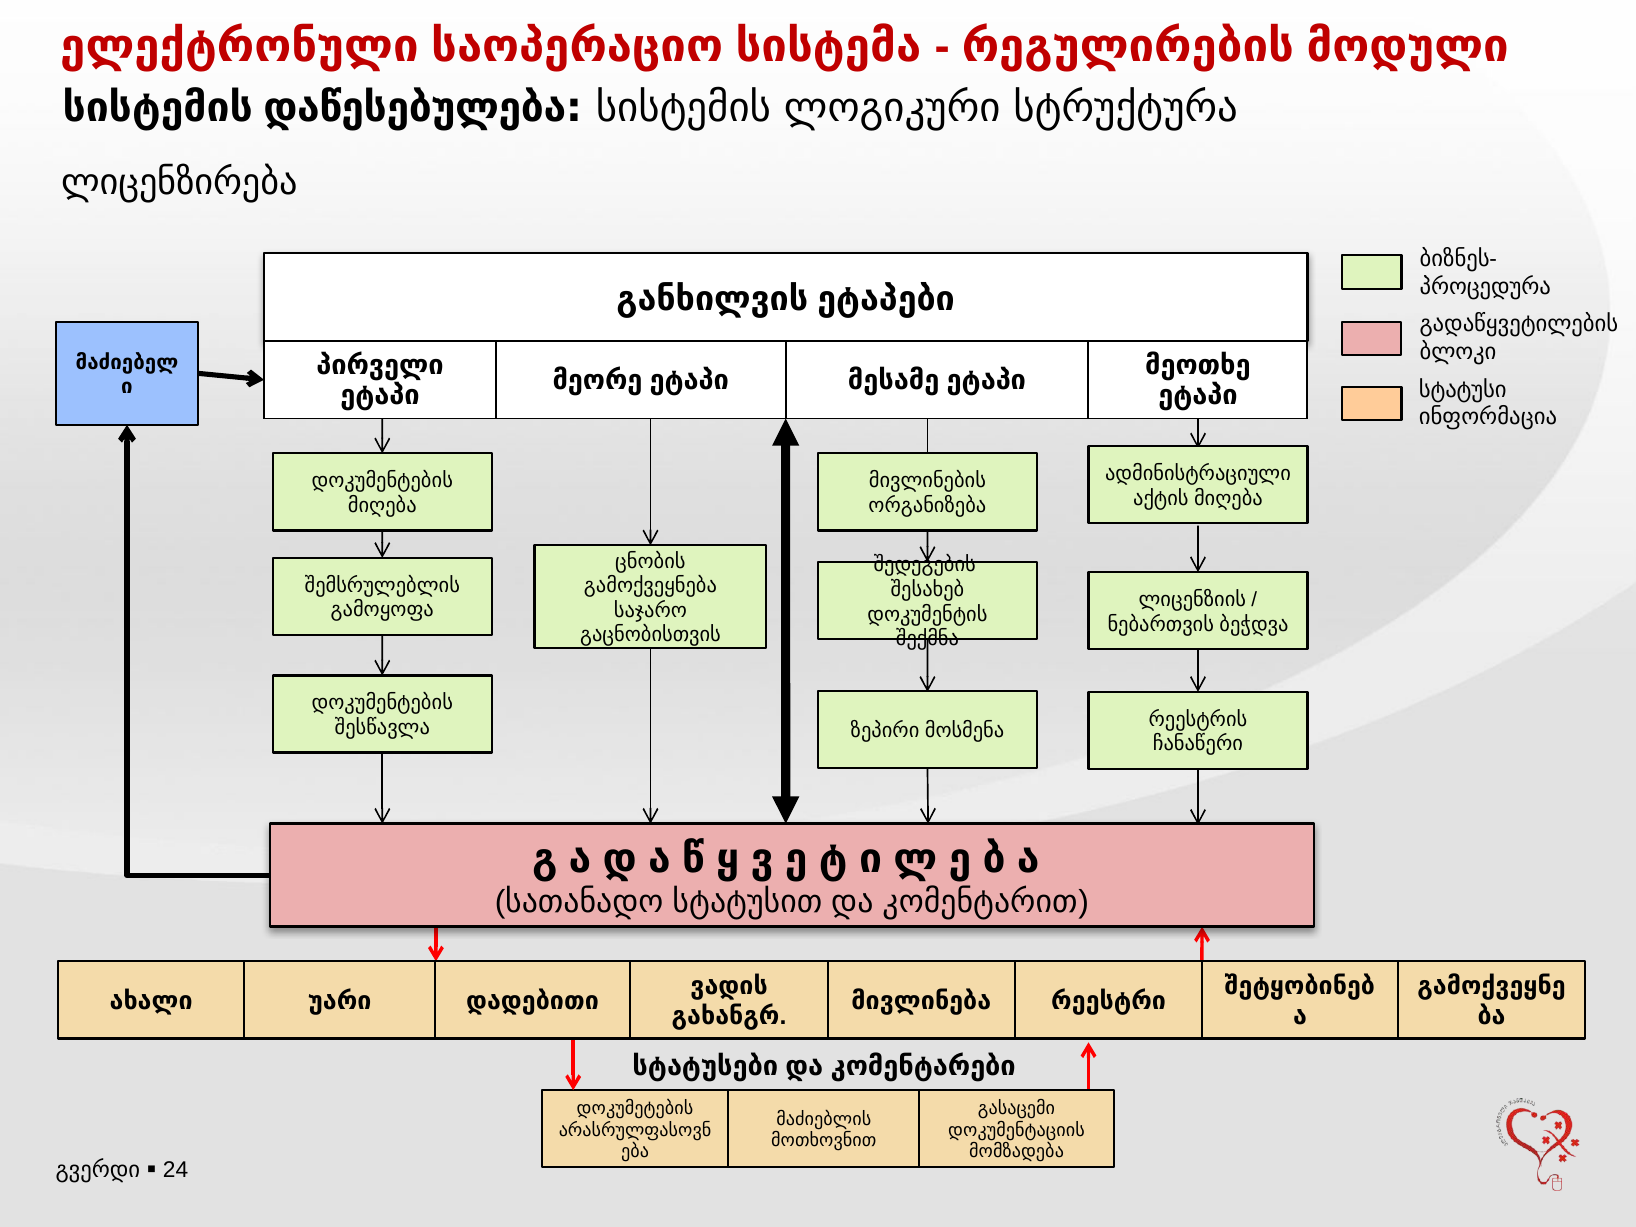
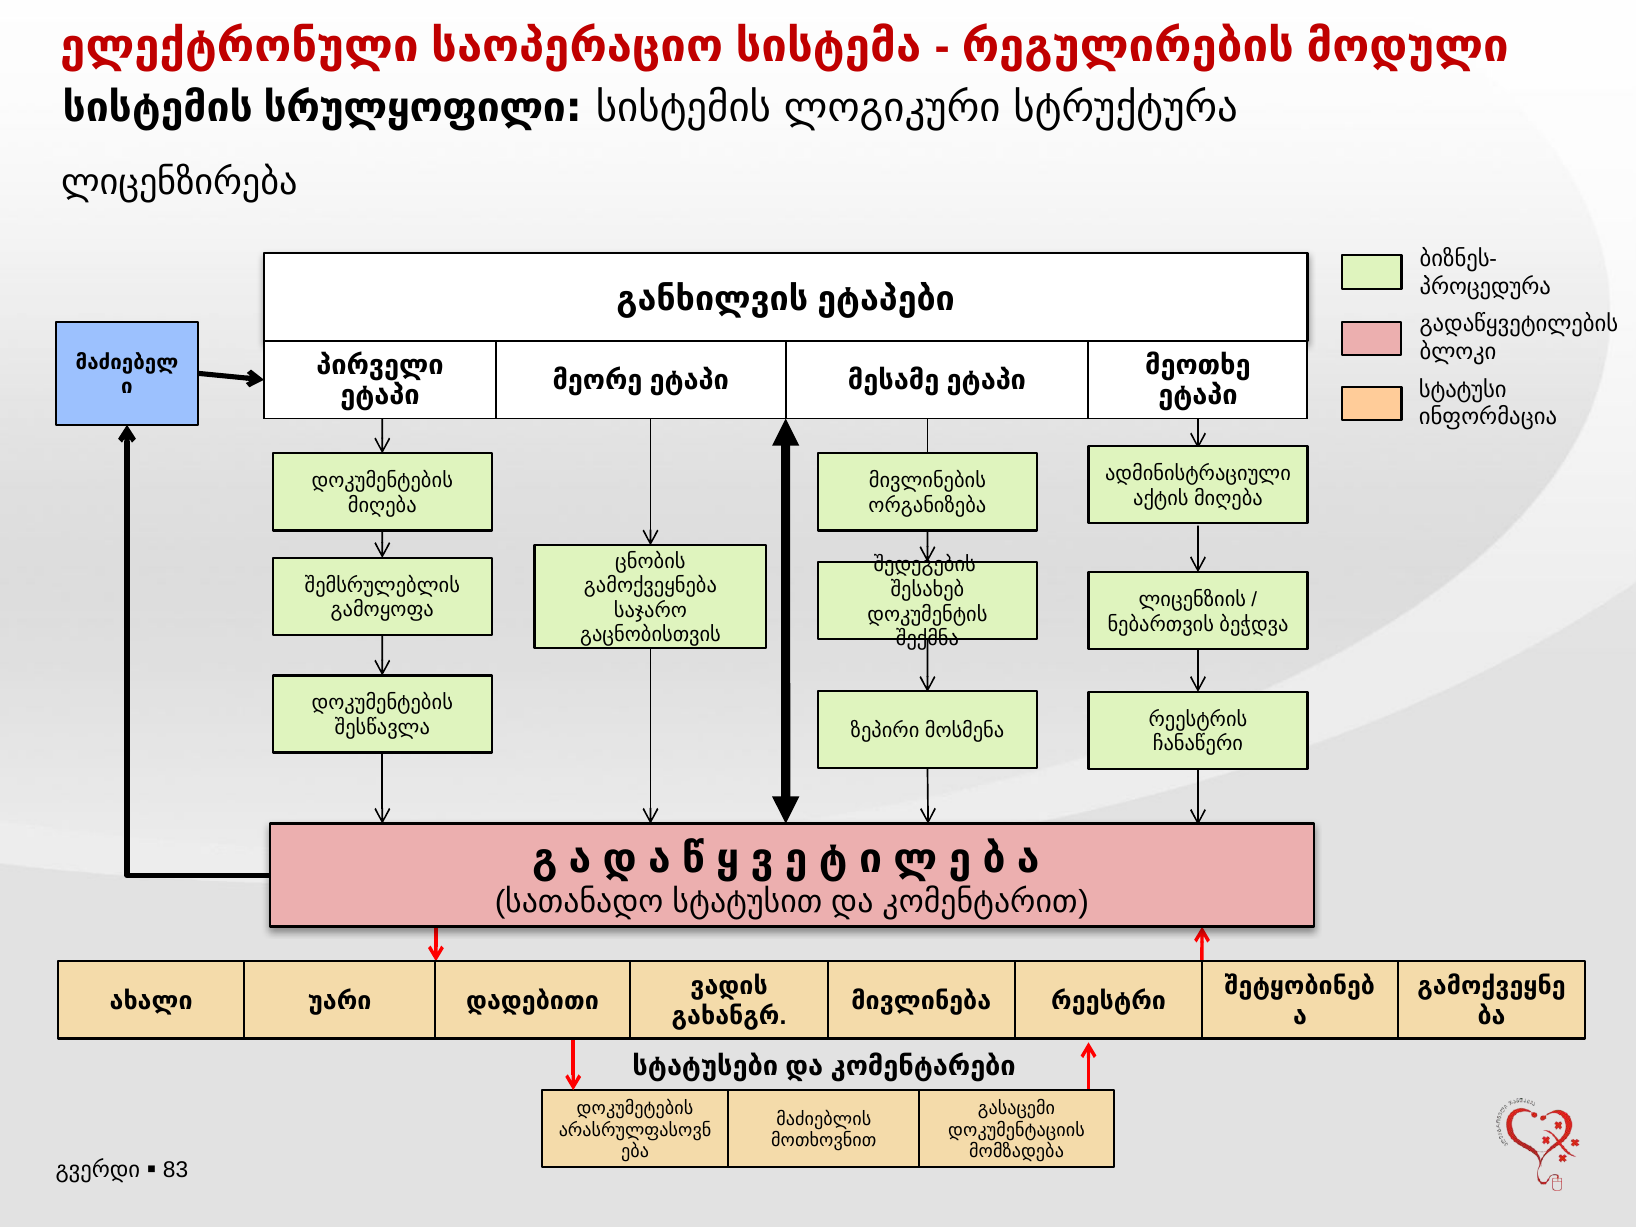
დაწესებულება: დაწესებულება -> სრულყოფილი (423, 108)
24: 24 -> 83 (176, 1170)
